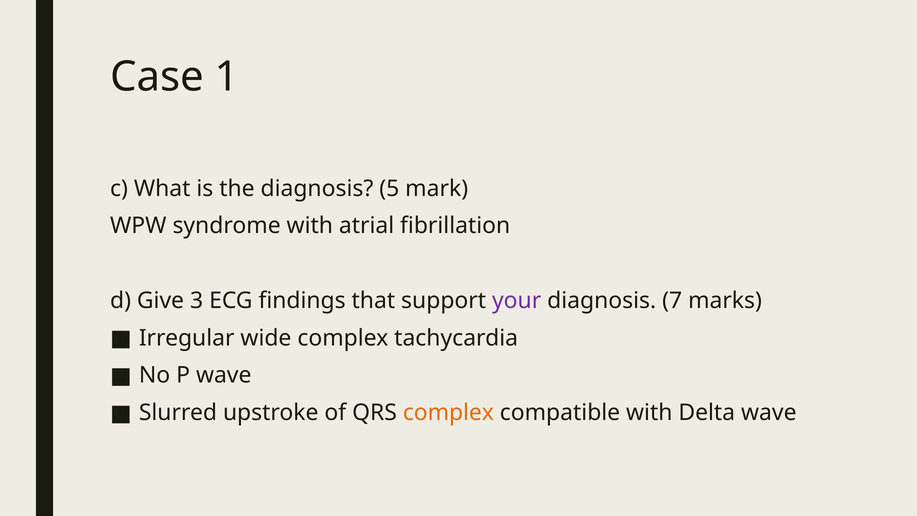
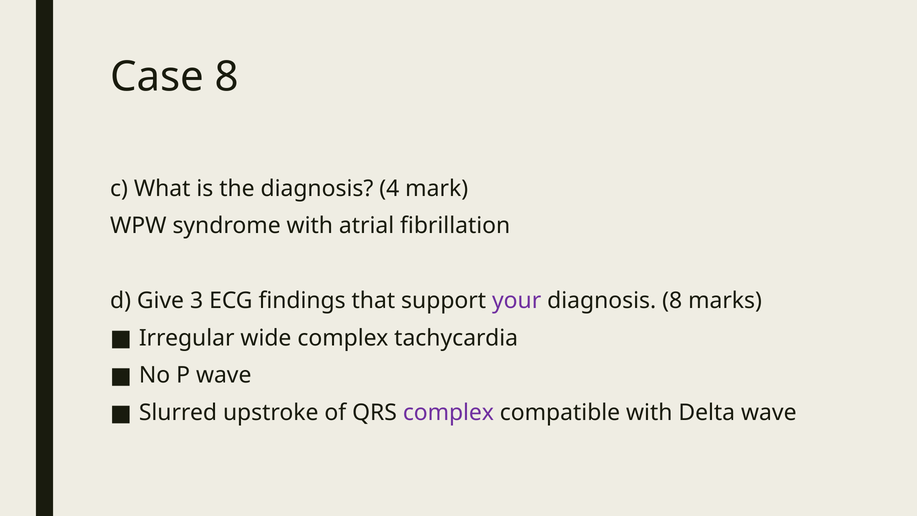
Case 1: 1 -> 8 (227, 77)
5: 5 -> 4 (389, 188)
diagnosis 7: 7 -> 8 (672, 301)
complex colour: orange -> purple (448, 413)
